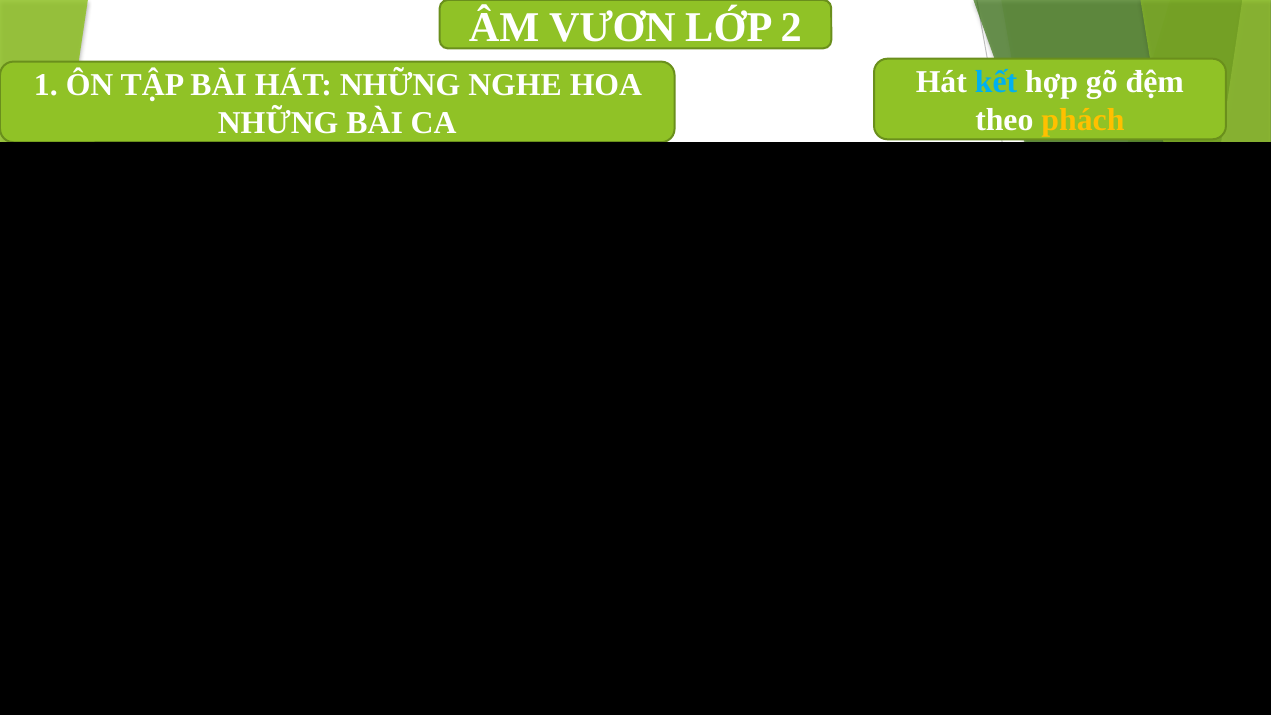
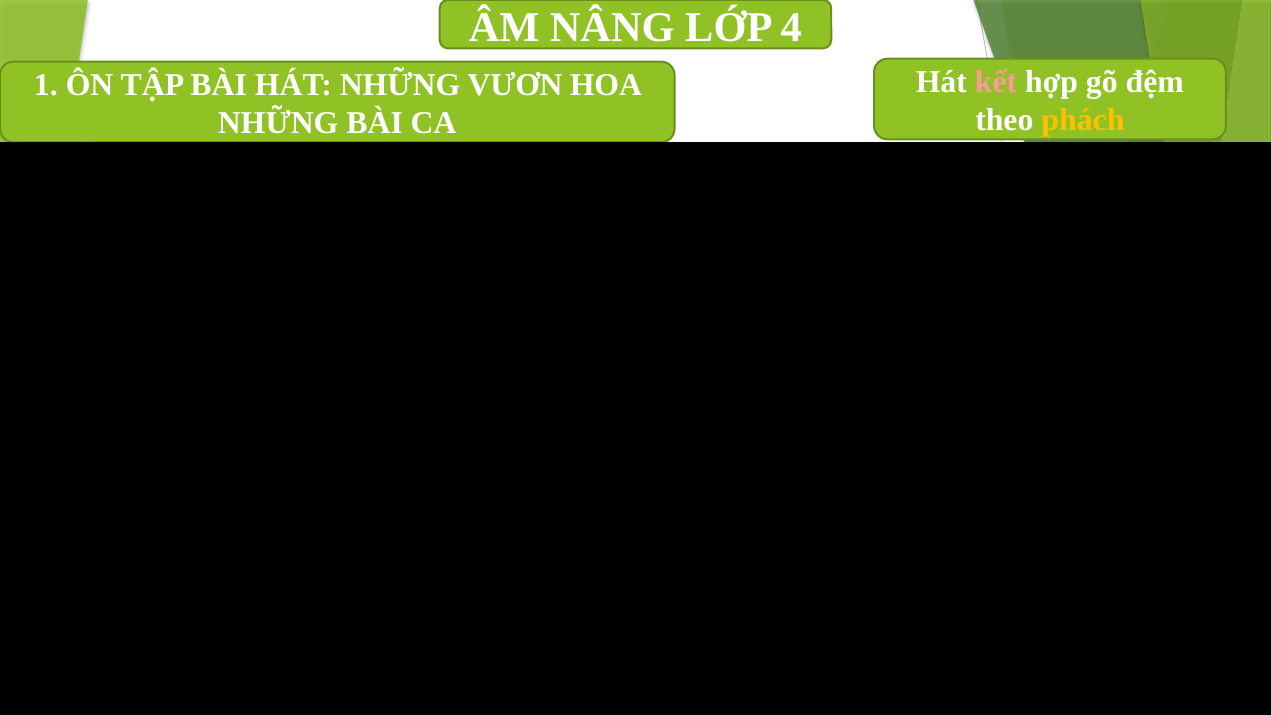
VƯƠN: VƯƠN -> NÂNG (612, 27)
2: 2 -> 4 (791, 27)
kết colour: light blue -> pink (996, 82)
NGHE: NGHE -> VƯƠN (515, 85)
